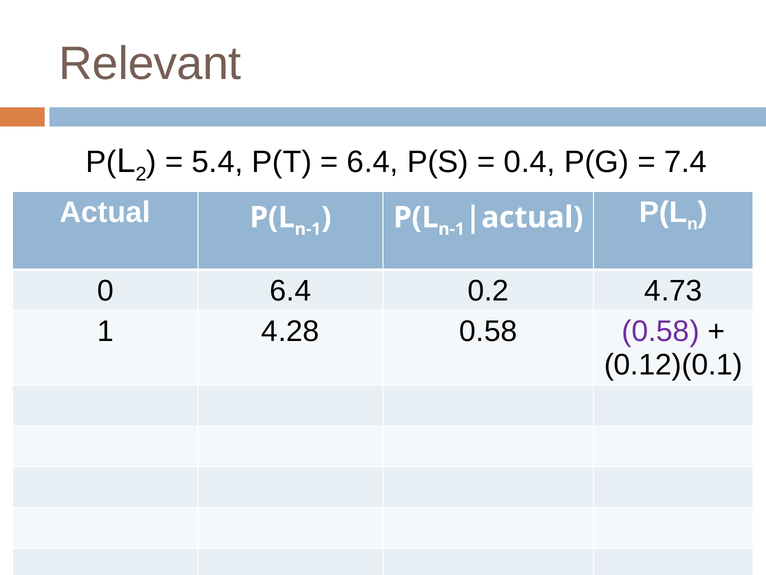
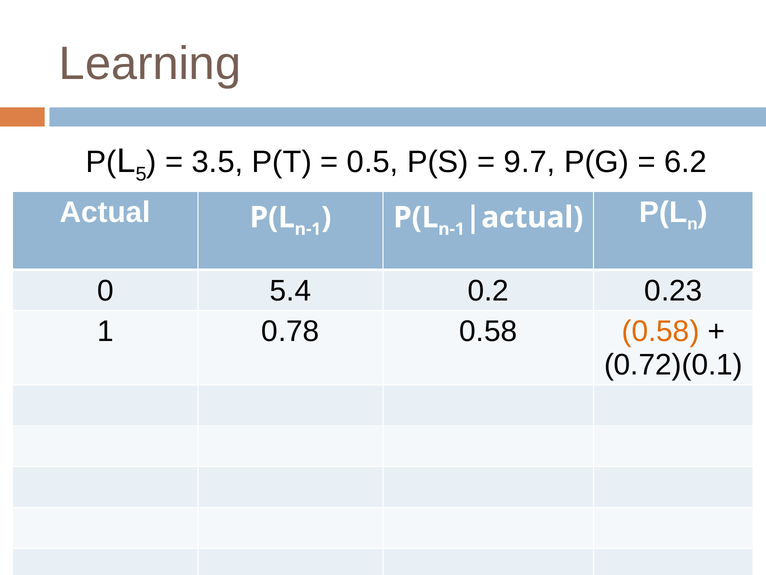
Relevant: Relevant -> Learning (150, 64)
2: 2 -> 5 (141, 174)
5.4: 5.4 -> 3.5 (218, 162)
6.4: 6.4 -> 0.5 (373, 162)
0.4: 0.4 -> 9.7 (530, 162)
7.4: 7.4 -> 6.2 (686, 162)
0 6.4: 6.4 -> 5.4 (290, 290)
4.73: 4.73 -> 0.23 (673, 290)
4.28: 4.28 -> 0.78 (290, 331)
0.58 colour: purple -> orange (661, 331)
0.12)(0.1: 0.12)(0.1 -> 0.72)(0.1 (673, 365)
